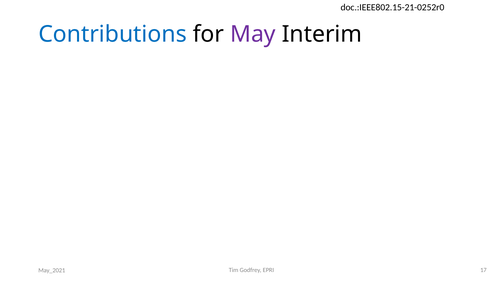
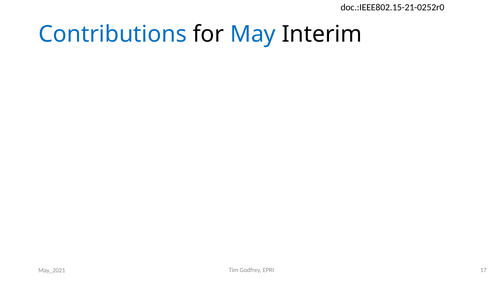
May colour: purple -> blue (253, 34)
